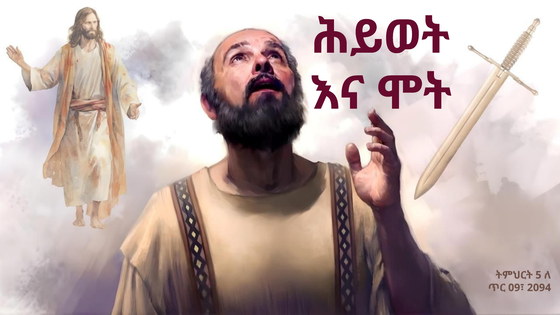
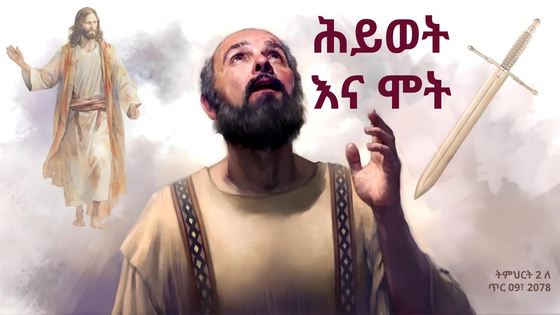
5: 5 -> 2 (538, 275)
2094: 2094 -> 2078 (539, 288)
